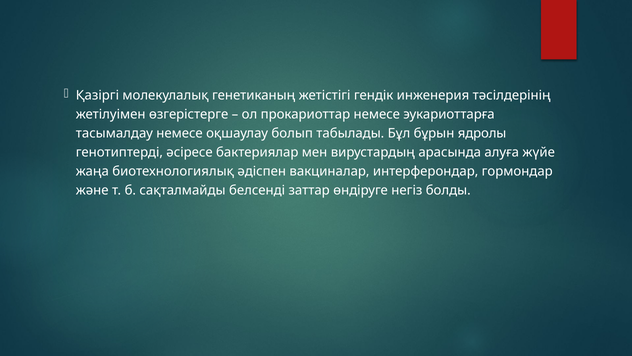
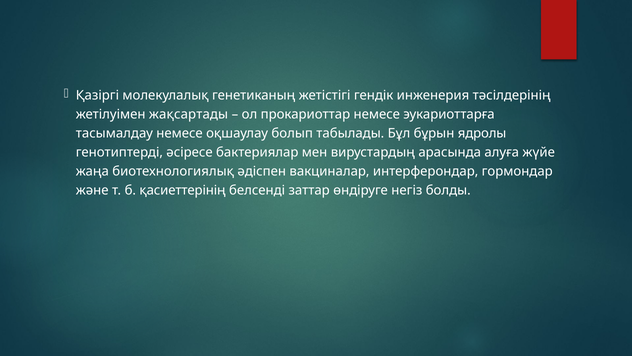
өзгерістерге: өзгерістерге -> жақсартады (189, 114)
сақталмайды: сақталмайды -> қасиеттерінің (183, 190)
